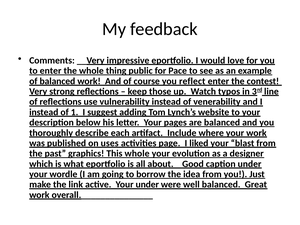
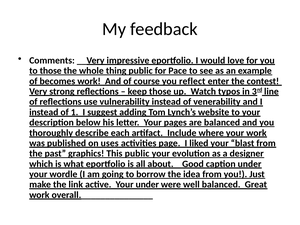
to enter: enter -> those (51, 71)
of balanced: balanced -> becomes (57, 81)
This whole: whole -> public (137, 154)
